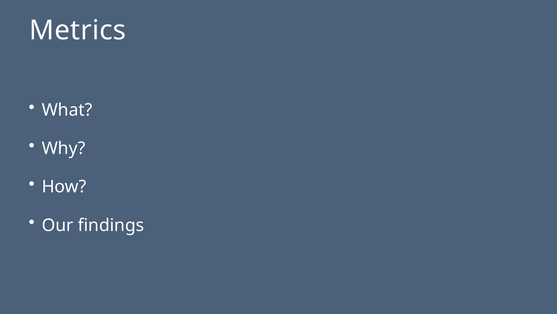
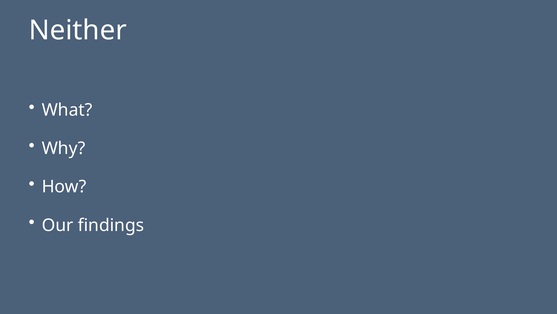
Metrics: Metrics -> Neither (78, 30)
